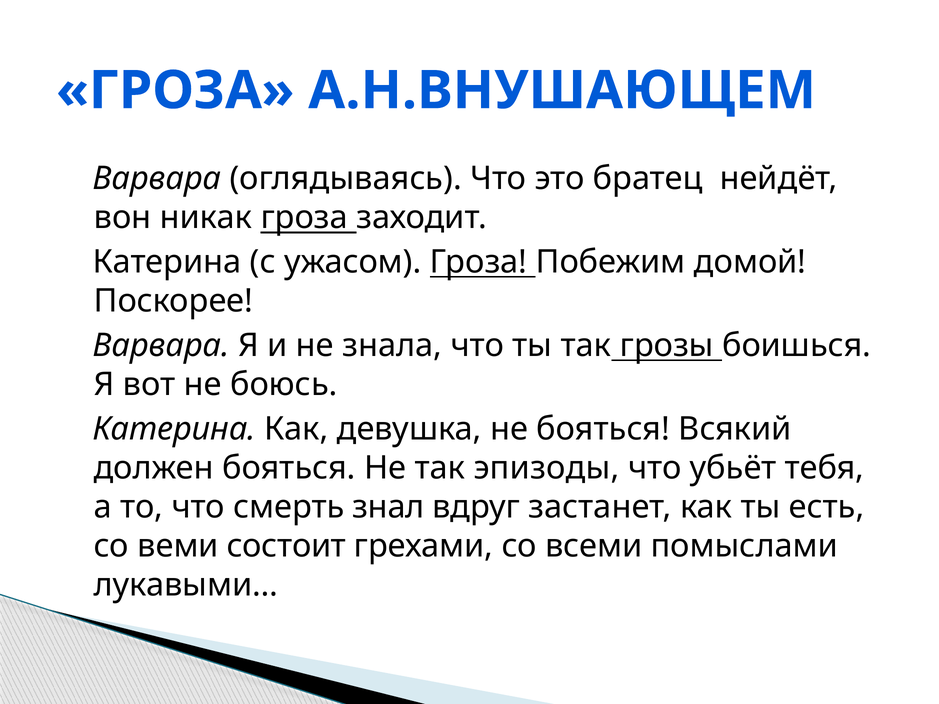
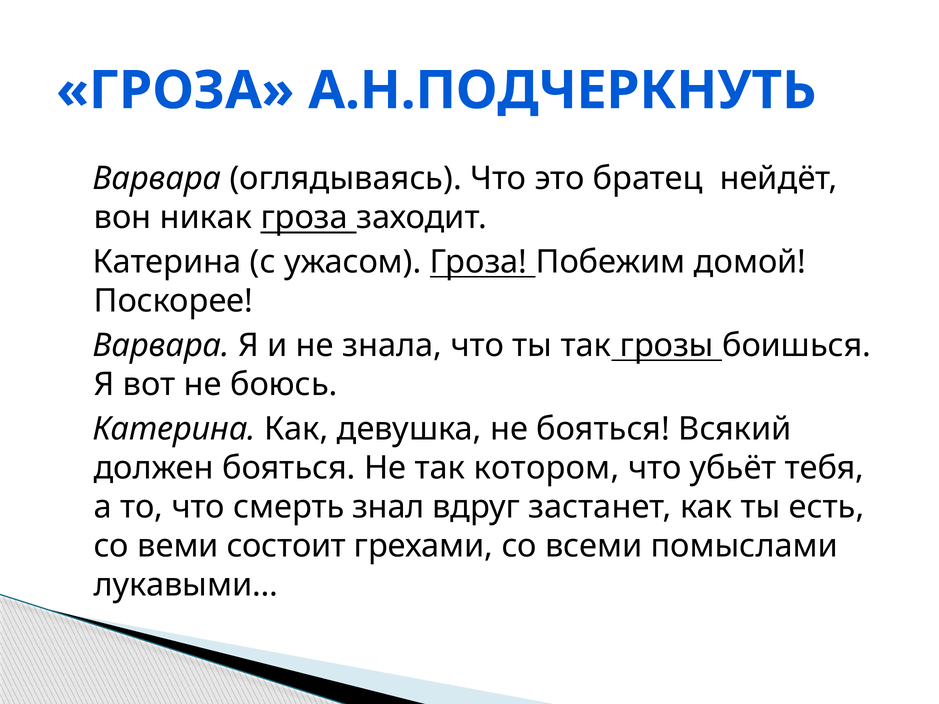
А.Н.ВНУШАЮЩЕМ: А.Н.ВНУШАЮЩЕМ -> А.Н.ПОДЧЕРКНУТЬ (562, 91)
эпизоды: эпизоды -> котором (546, 468)
